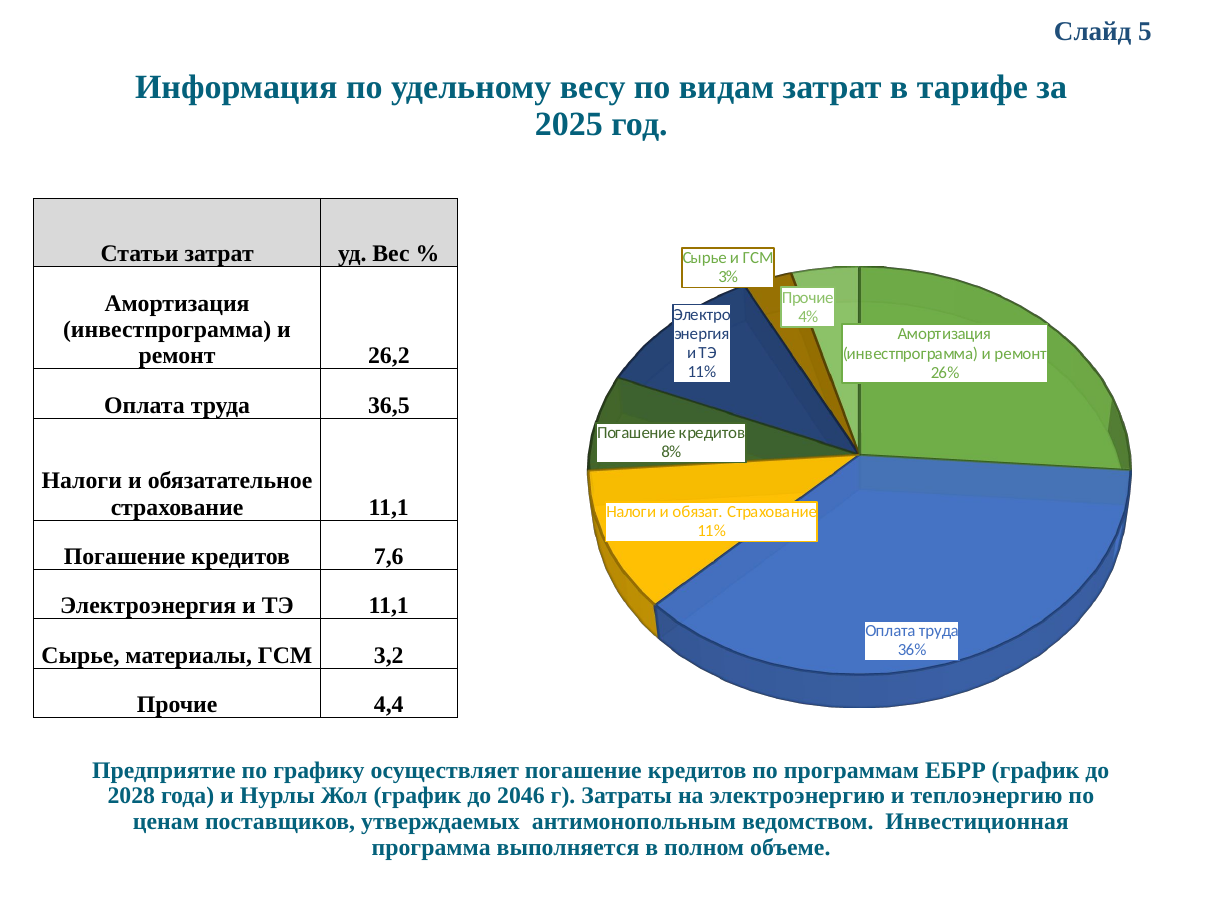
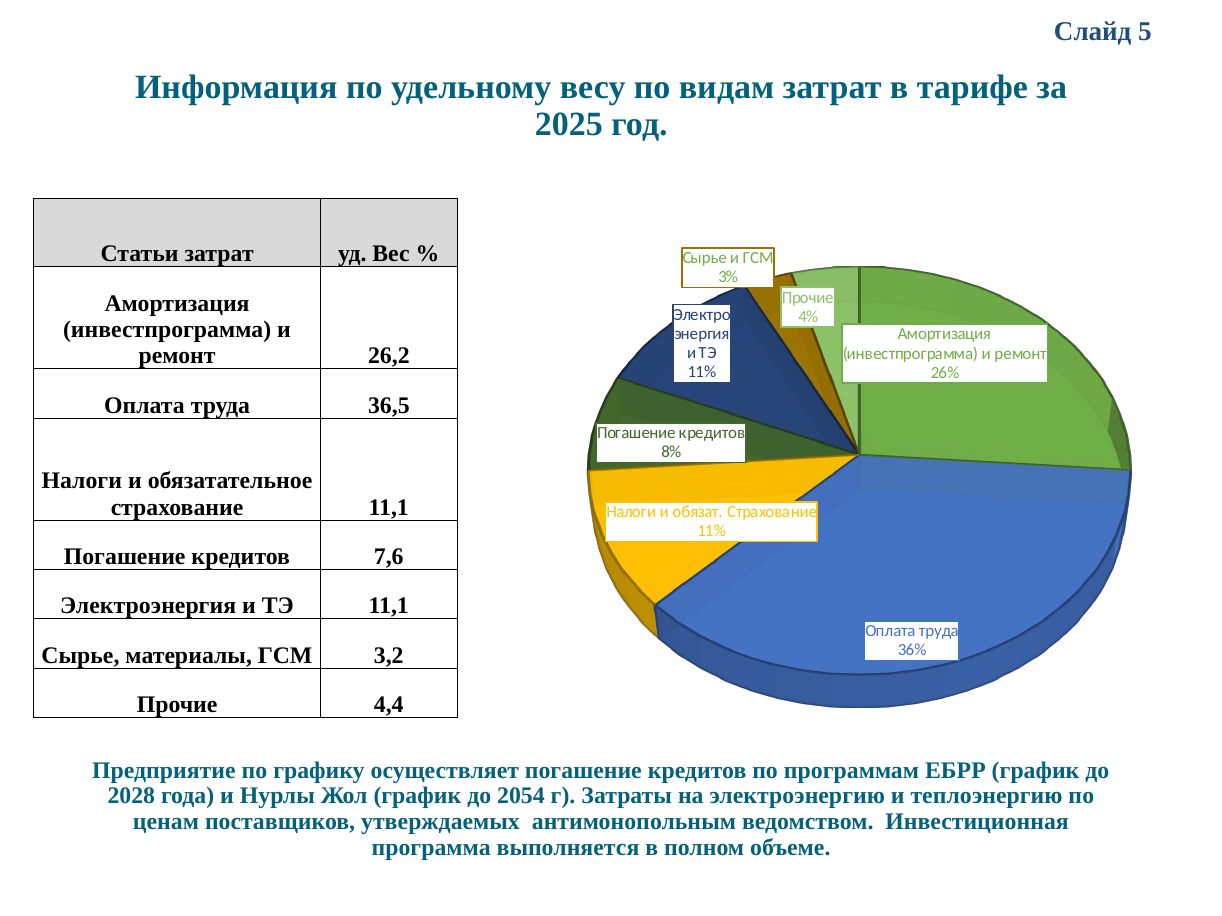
2046: 2046 -> 2054 (521, 796)
